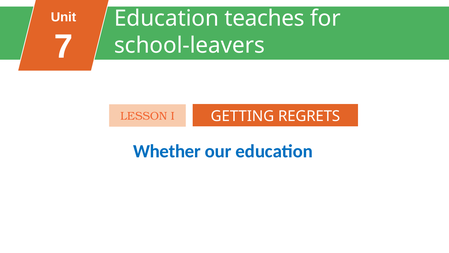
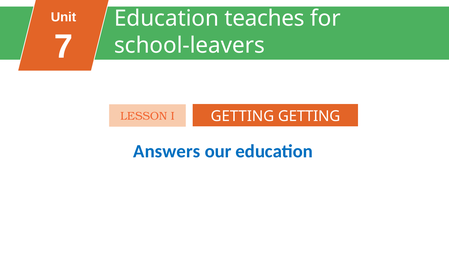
GETTING REGRETS: REGRETS -> GETTING (309, 116)
Whether: Whether -> Answers (167, 151)
